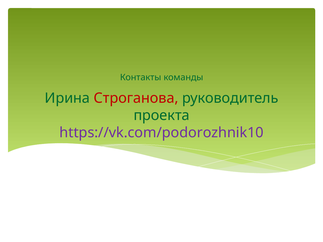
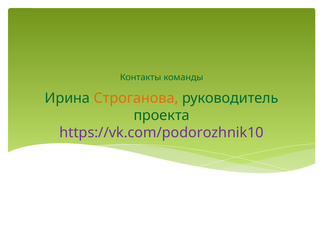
Строганова colour: red -> orange (136, 98)
